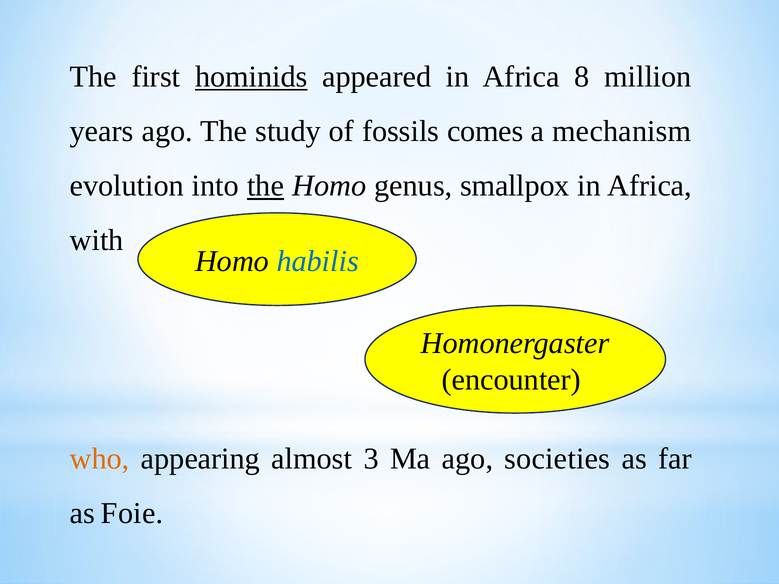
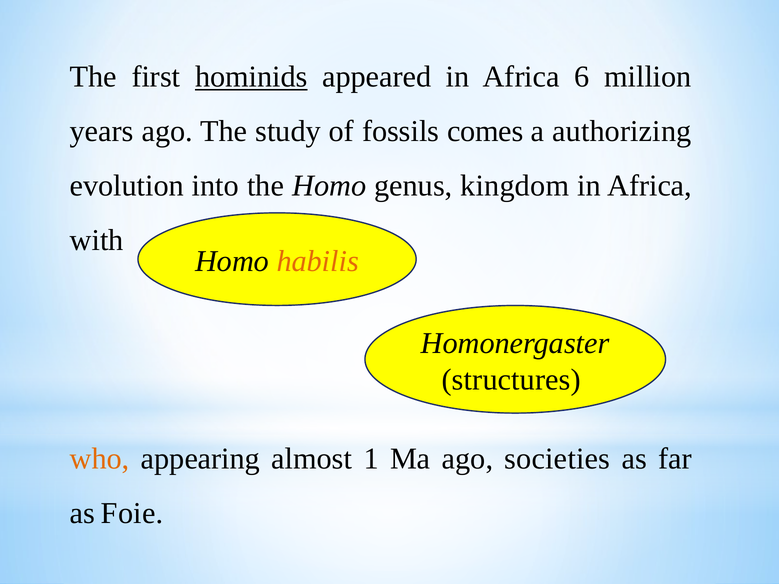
8: 8 -> 6 (582, 77)
mechanism: mechanism -> authorizing (622, 131)
the underline: present -> none (266, 186)
smallpox: smallpox -> kingdom (515, 186)
habilis colour: blue -> orange (318, 261)
encounter: encounter -> structures (511, 380)
3: 3 -> 1 (371, 459)
